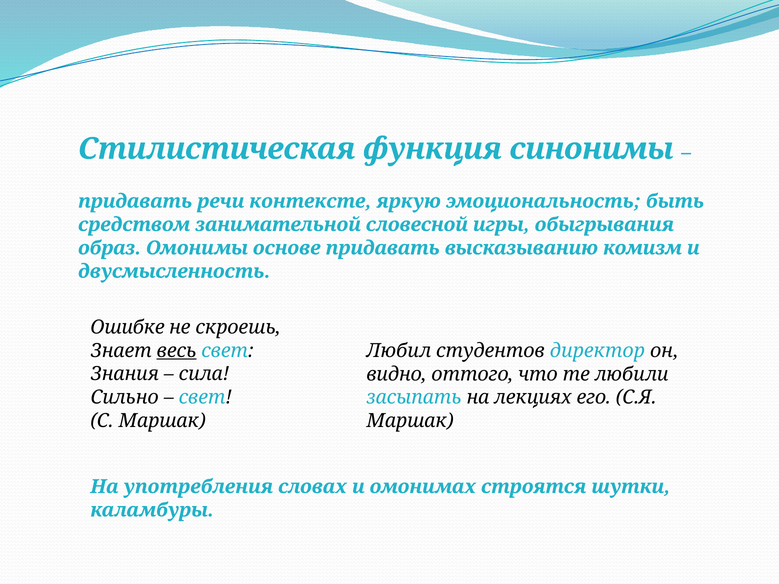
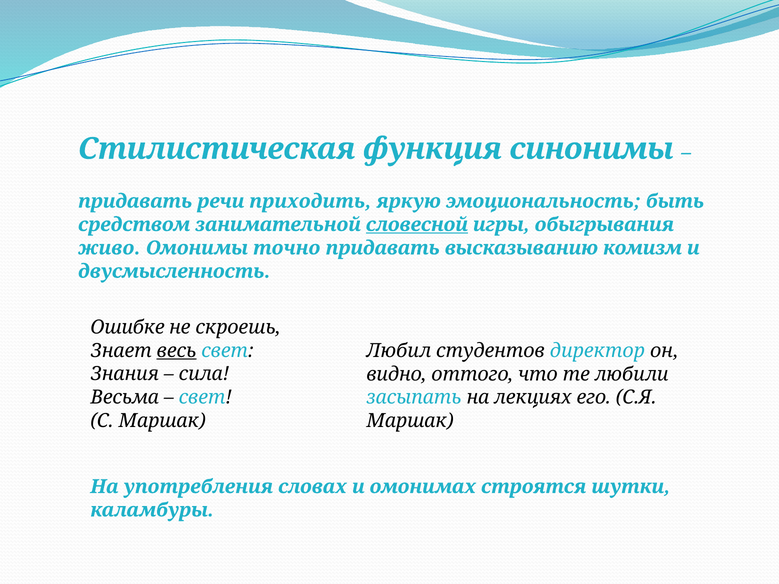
контексте: контексте -> приходить (310, 201)
словесной underline: none -> present (417, 225)
образ: образ -> живо (109, 248)
основе: основе -> точно (287, 248)
Сильно: Сильно -> Весьма (125, 397)
